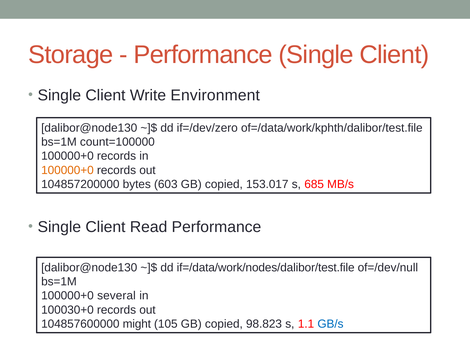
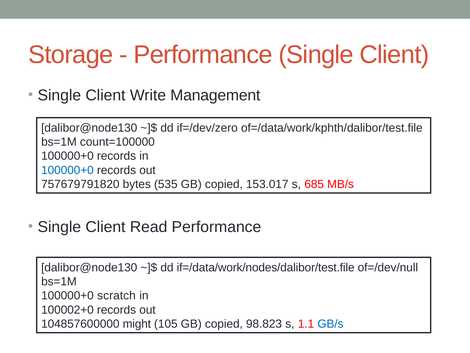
Environment: Environment -> Management (215, 95)
100000+0 colour: orange -> blue (67, 170)
104857200000: 104857200000 -> 757679791820 (80, 184)
603: 603 -> 535 (166, 184)
several: several -> scratch (116, 295)
100030+0: 100030+0 -> 100002+0 (67, 309)
